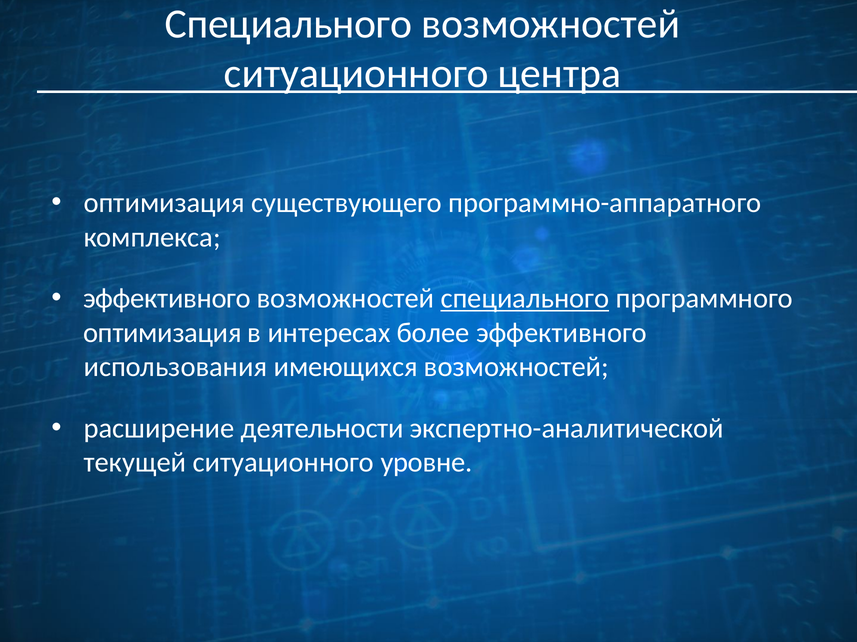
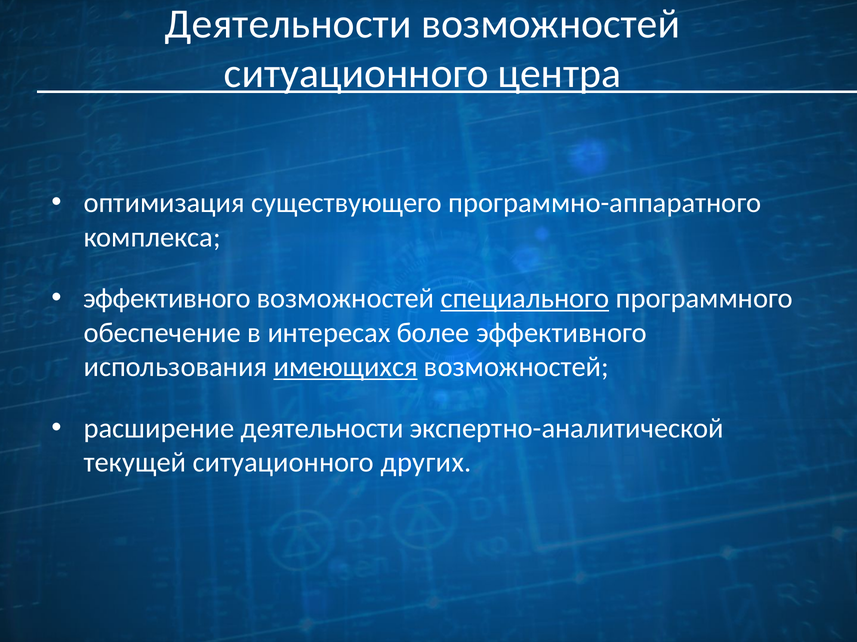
Специального: Специального -> Деятельности (288, 24)
оптимизация: оптимизация -> обеспечение (162, 333)
имеющихся underline: none -> present (346, 367)
уровне: уровне -> других (426, 463)
